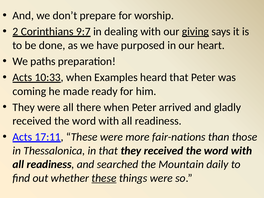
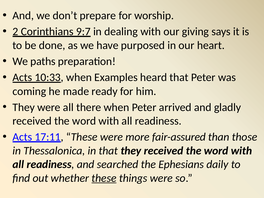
giving underline: present -> none (195, 32)
fair-nations: fair-nations -> fair-assured (179, 137)
Mountain: Mountain -> Ephesians (181, 164)
